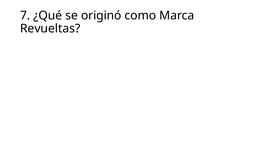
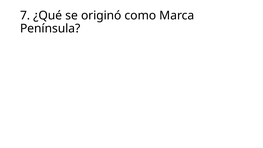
Revueltas: Revueltas -> Península (50, 29)
